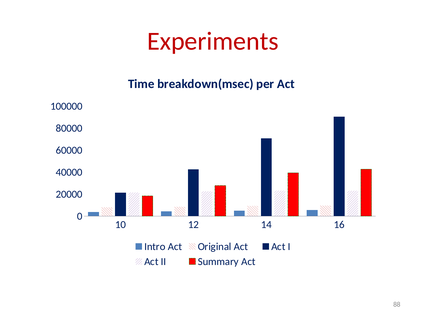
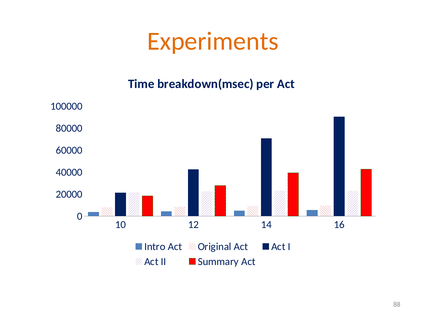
Experiments colour: red -> orange (213, 41)
